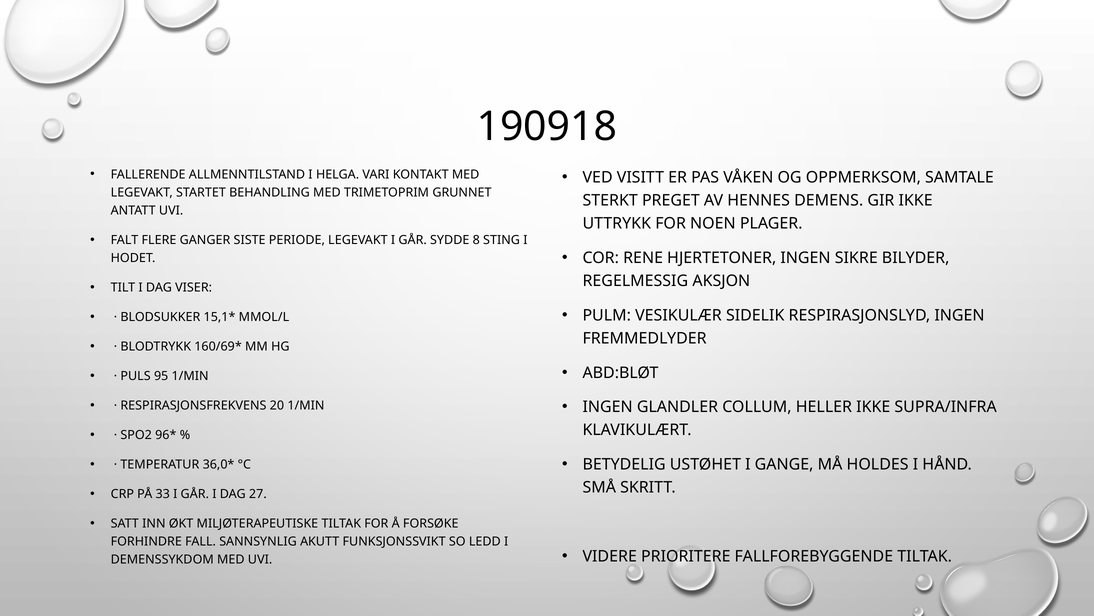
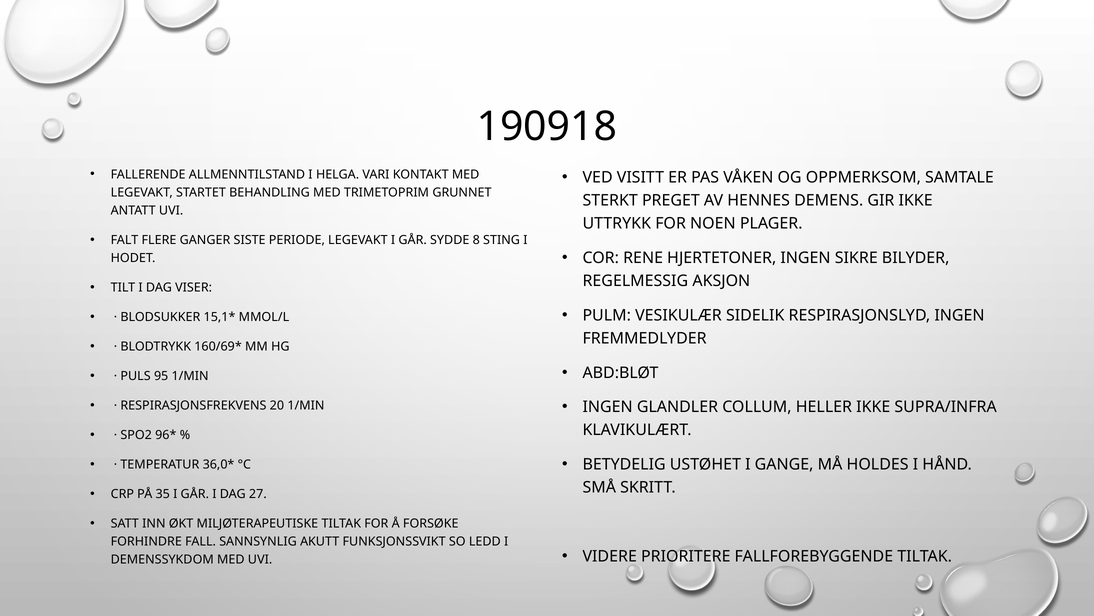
33: 33 -> 35 (163, 494)
